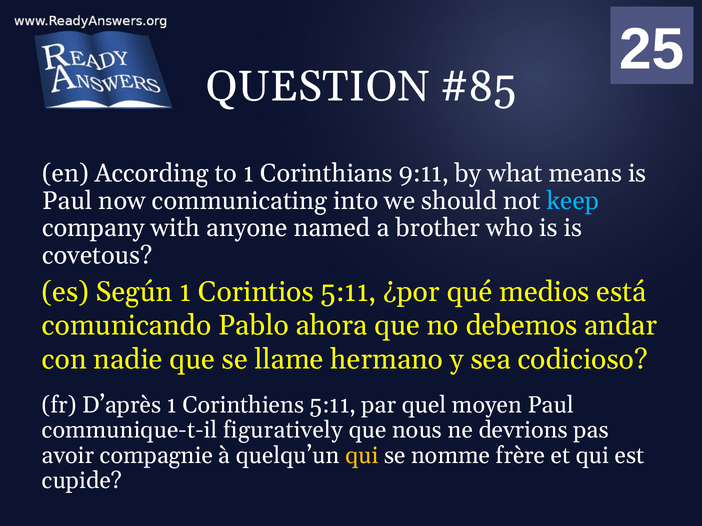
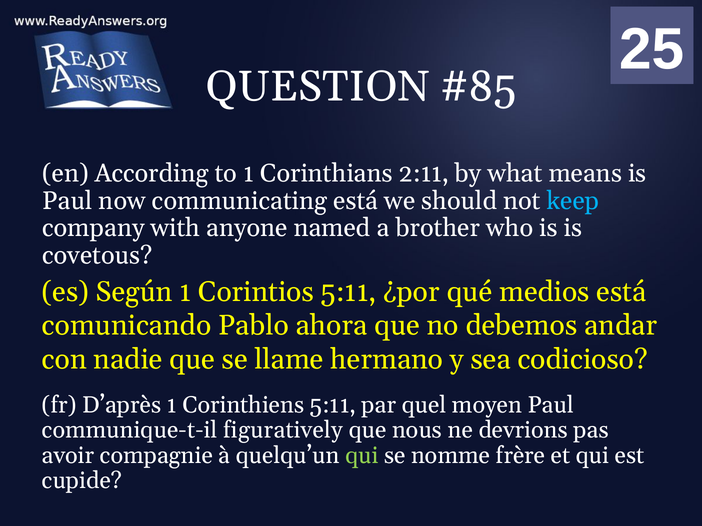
9:11: 9:11 -> 2:11 (424, 174)
communicating into: into -> está (356, 201)
qui colour: yellow -> light green (362, 456)
